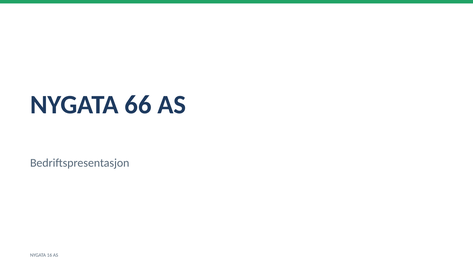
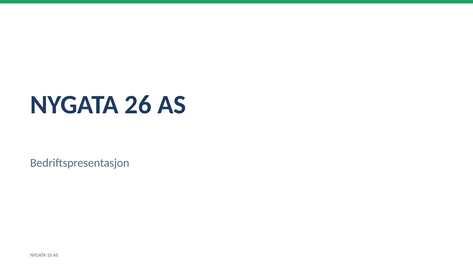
66: 66 -> 26 (138, 105)
